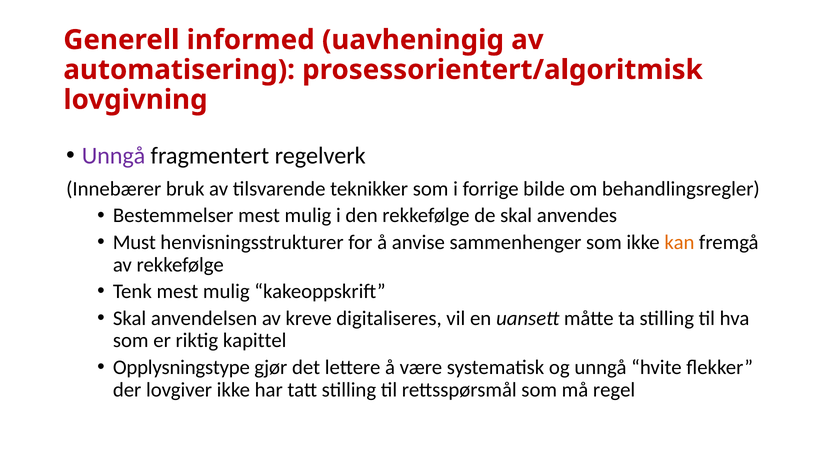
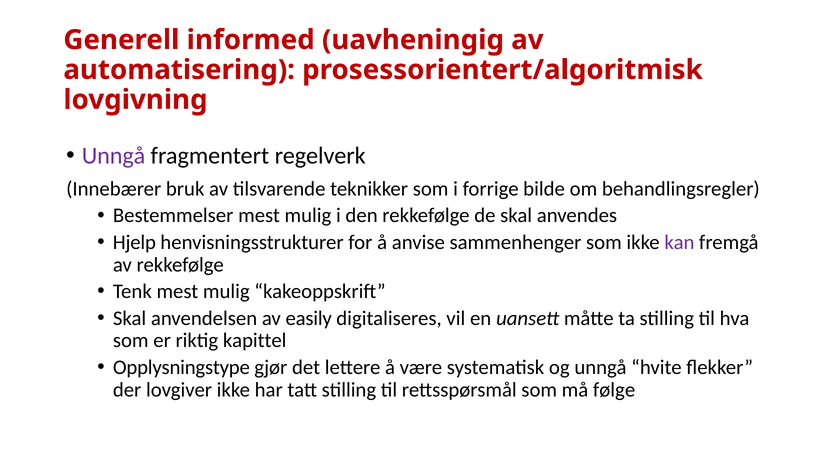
Must: Must -> Hjelp (134, 243)
kan colour: orange -> purple (679, 243)
kreve: kreve -> easily (309, 318)
regel: regel -> følge (614, 390)
